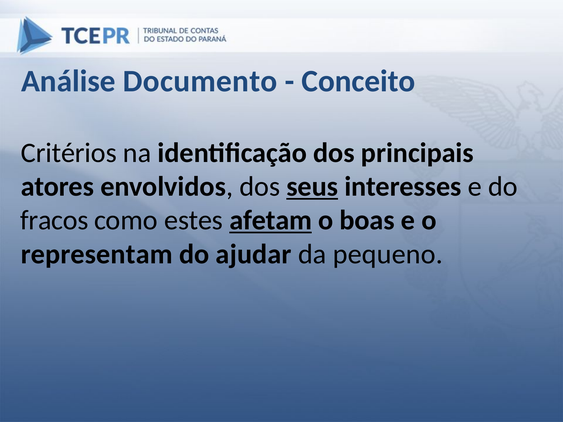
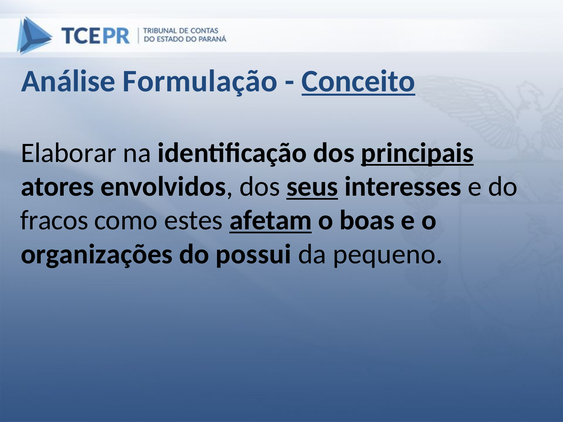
Documento: Documento -> Formulação (200, 81)
Conceito underline: none -> present (358, 81)
Critérios: Critérios -> Elaborar (69, 153)
principais underline: none -> present (417, 153)
representam: representam -> organizações (97, 254)
ajudar: ajudar -> possui (254, 254)
